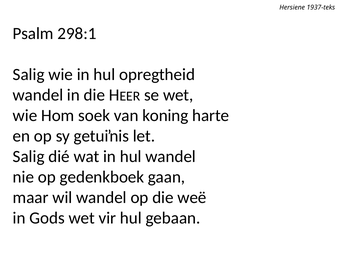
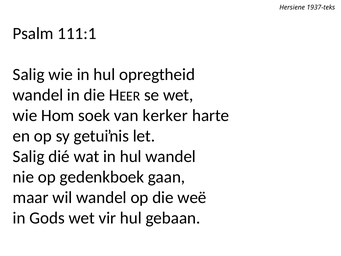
298:1: 298:1 -> 111:1 (77, 34)
koning: koning -> kerker (165, 115)
